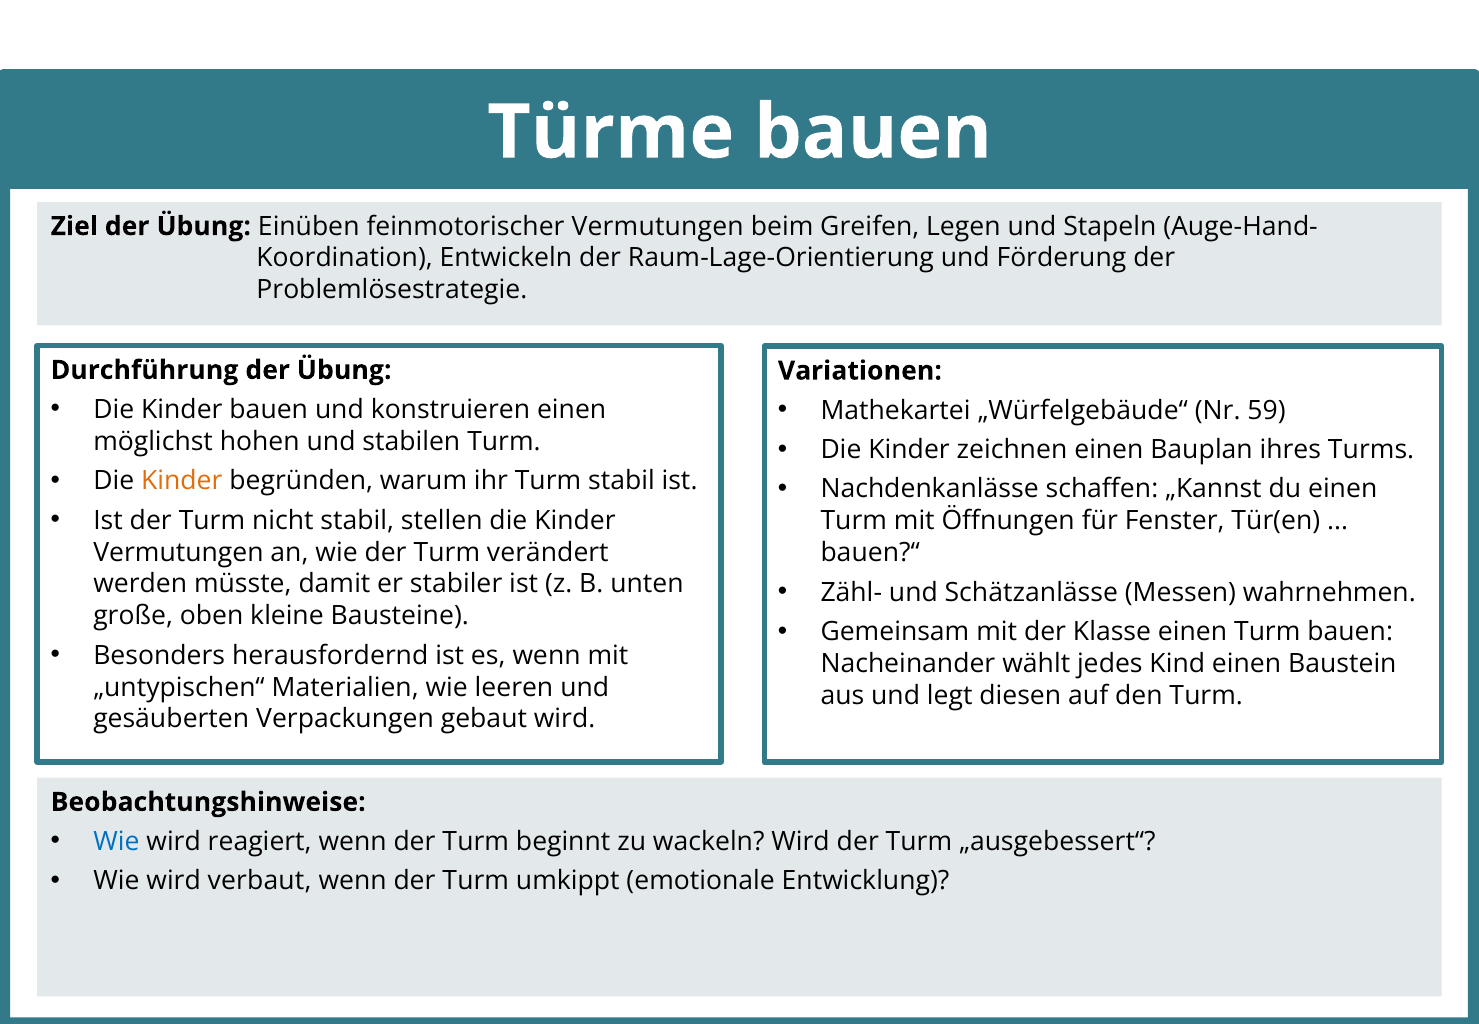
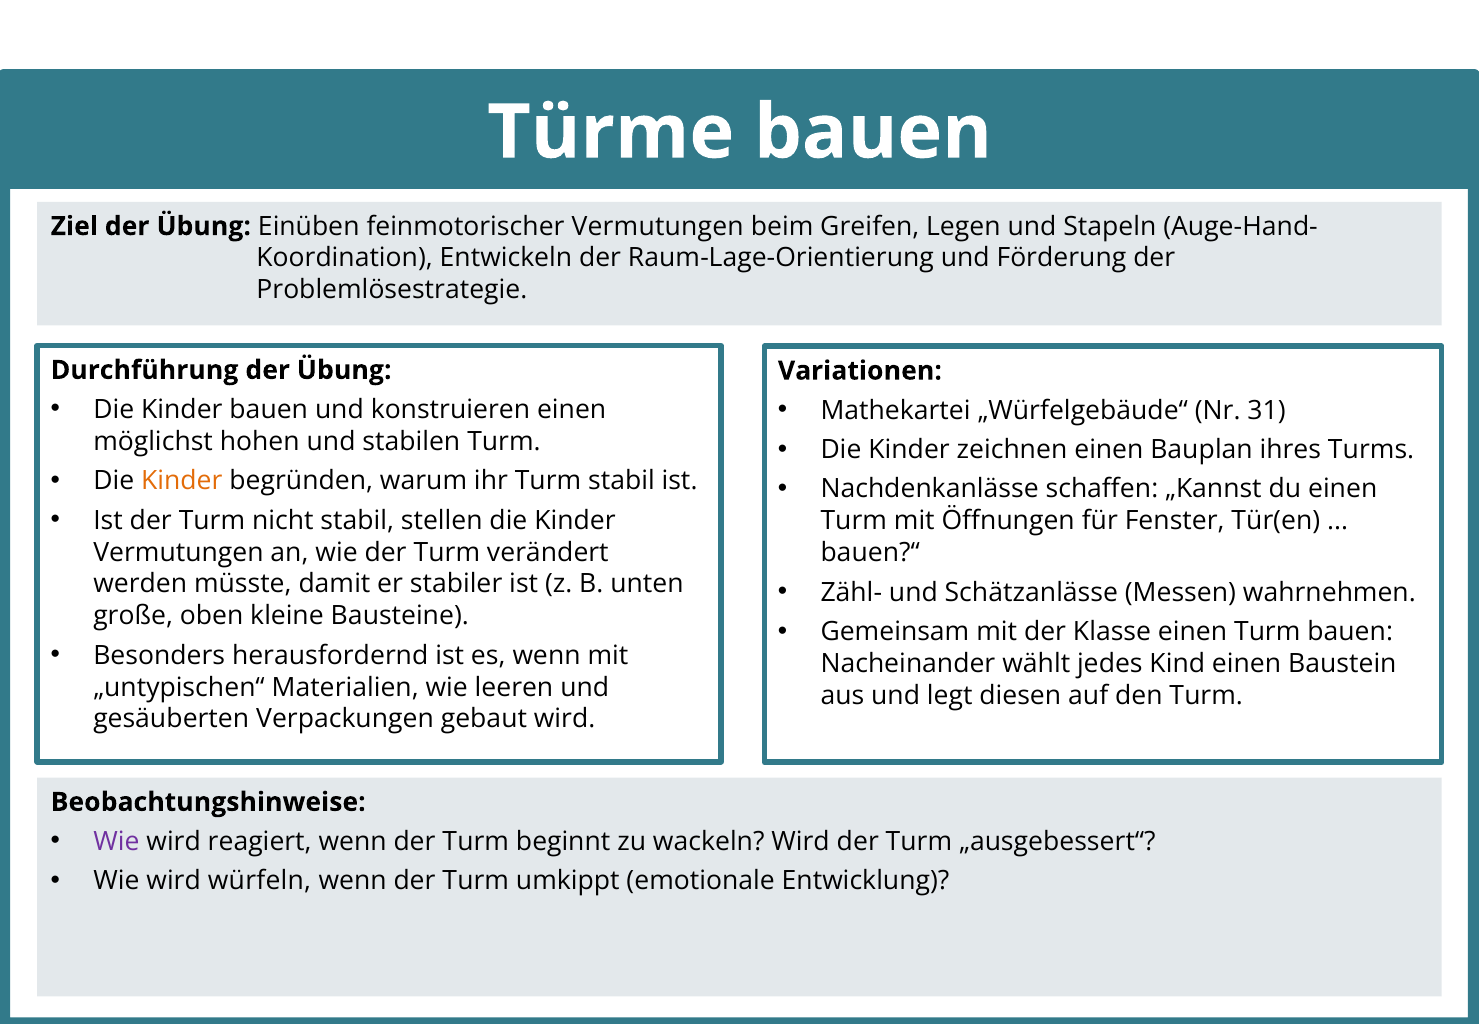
59: 59 -> 31 (1266, 410)
Wie colour: blue -> purple (116, 841)
verbaut: verbaut -> würfeln (260, 881)
